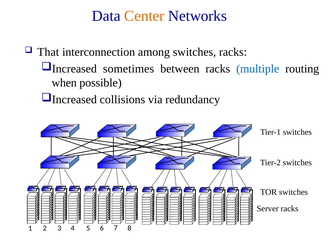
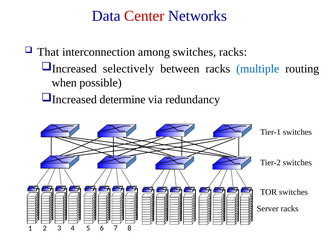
Center colour: orange -> red (144, 16)
sometimes: sometimes -> selectively (129, 69)
collisions: collisions -> determine (123, 100)
